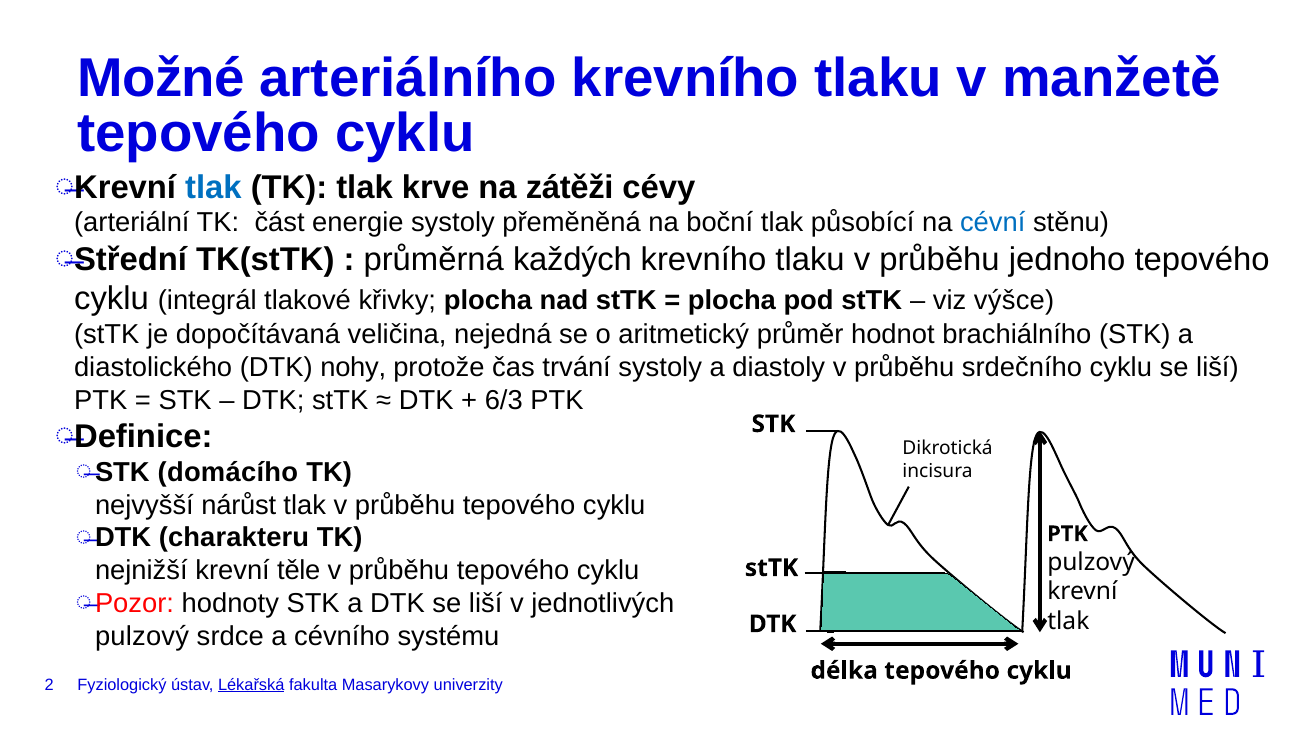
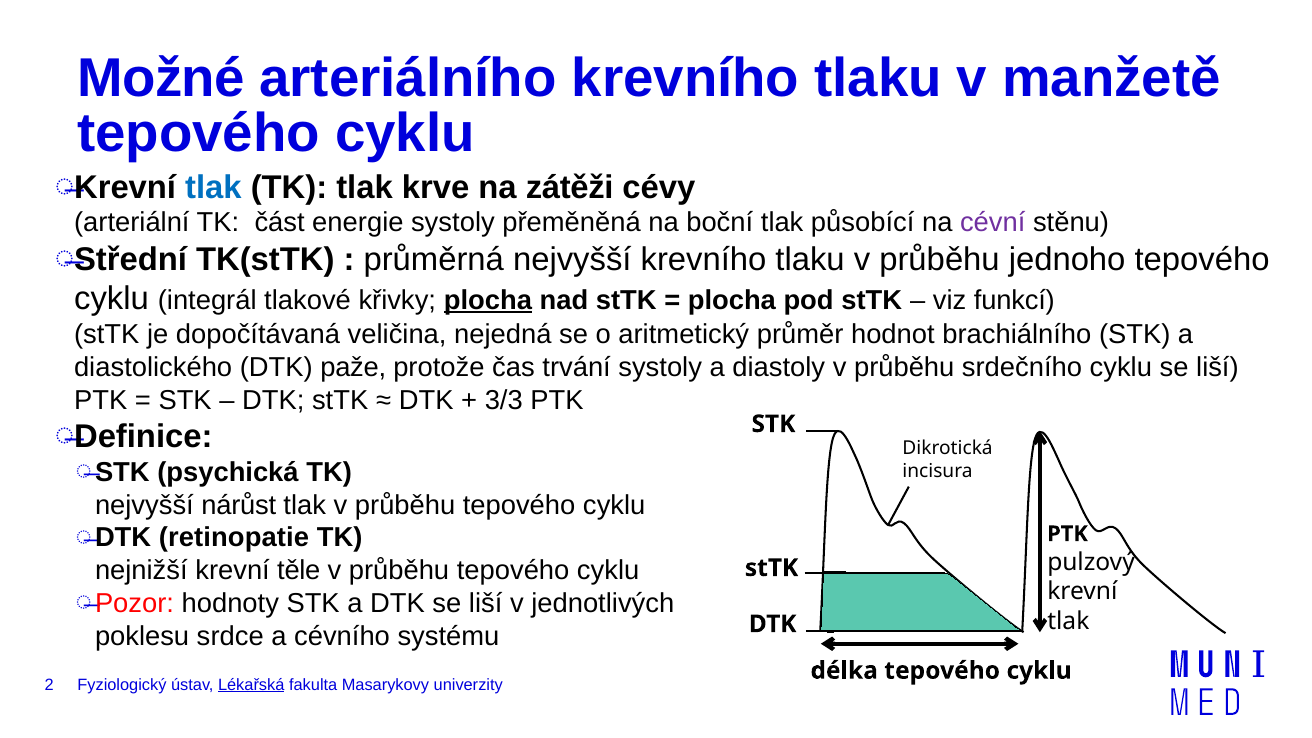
cévní colour: blue -> purple (993, 223)
průměrná každých: každých -> nejvyšší (572, 259)
plocha underline: none -> present (488, 301)
výšce: výšce -> funkcí (1014, 301)
nohy: nohy -> paže (353, 367)
6/3: 6/3 -> 3/3 (504, 400)
domácího: domácího -> psychická (228, 472)
charakteru: charakteru -> retinopatie (234, 538)
pulzový: pulzový -> poklesu (142, 636)
